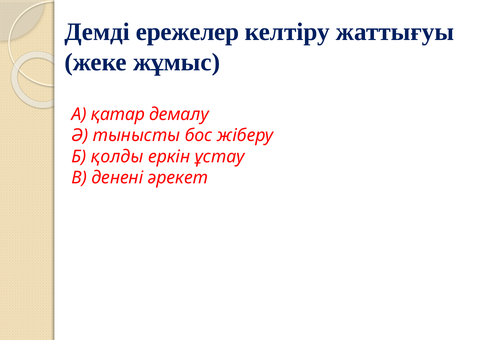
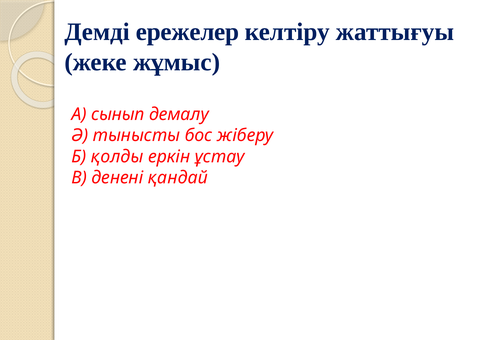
қатар: қатар -> сынып (118, 114)
әрекет: әрекет -> қандай (178, 178)
